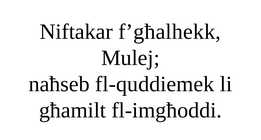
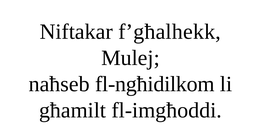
fl-quddiemek: fl-quddiemek -> fl-ngħidilkom (155, 84)
